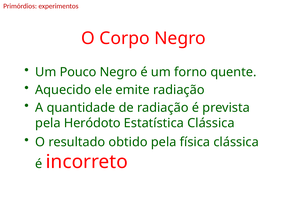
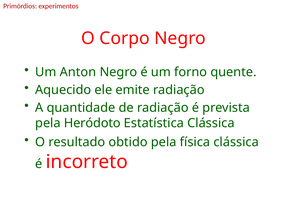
Pouco: Pouco -> Anton (78, 72)
